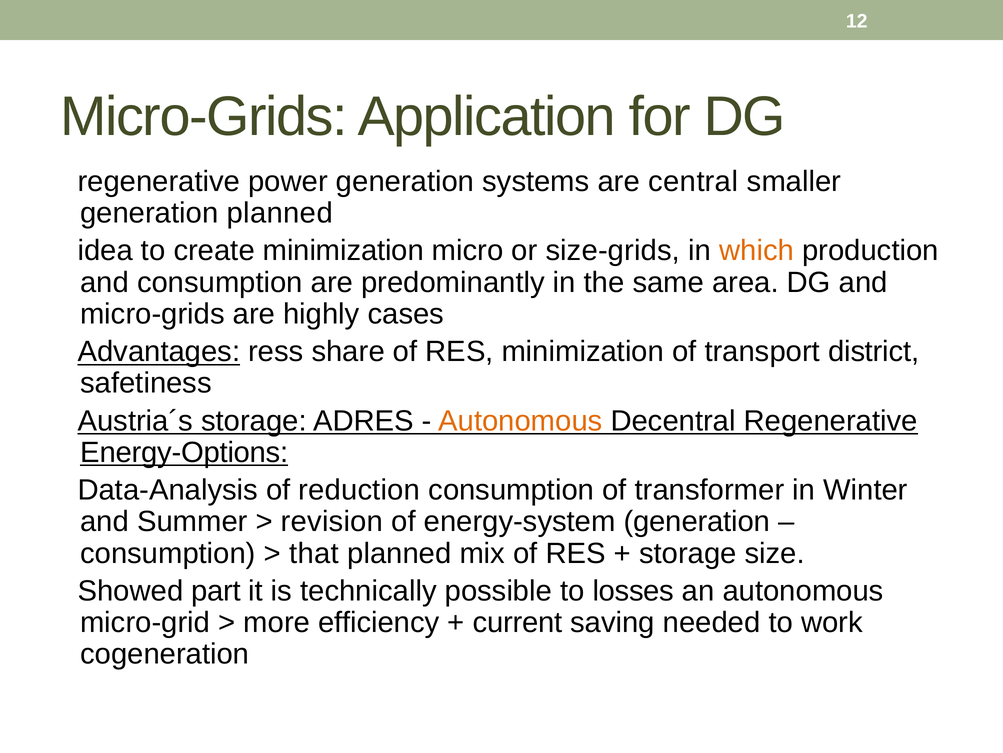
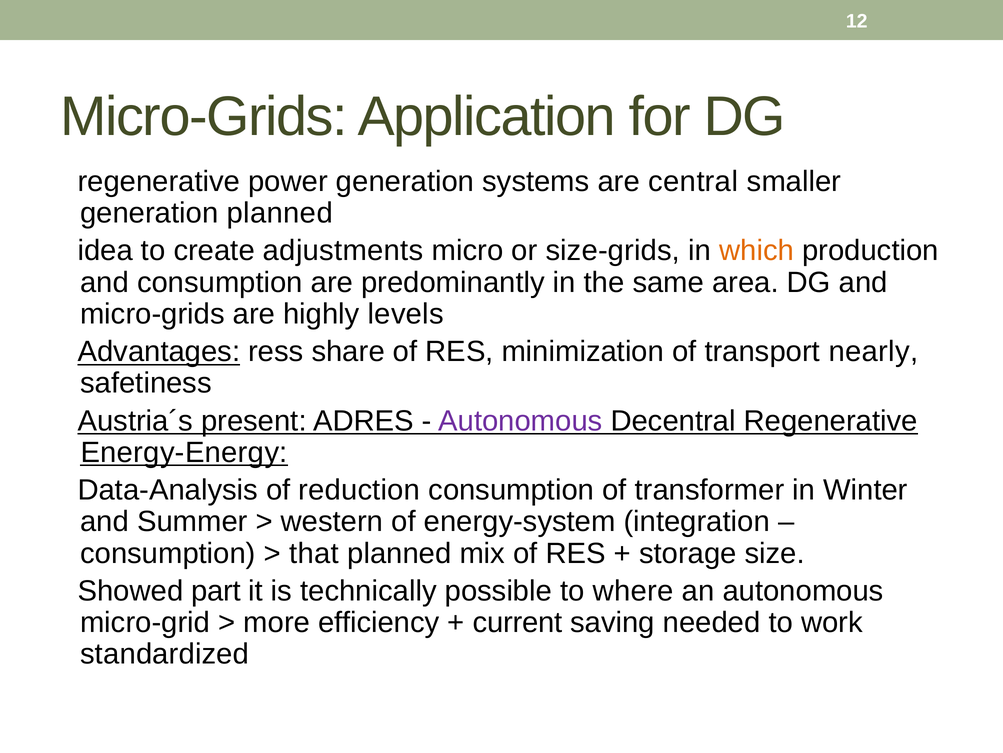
create minimization: minimization -> adjustments (343, 251)
cases: cases -> levels (406, 314)
district: district -> nearly (873, 351)
Austria´s storage: storage -> present (254, 420)
Autonomous colour: orange -> purple (520, 420)
Energy-Options: Energy-Options -> Energy-Energy (184, 452)
revision: revision -> western (332, 521)
energy-system generation: generation -> integration (697, 521)
losses: losses -> where (633, 590)
cogeneration: cogeneration -> standardized (165, 654)
